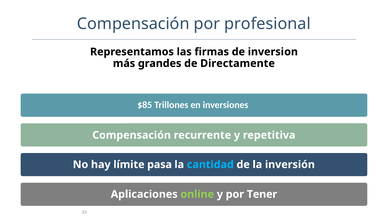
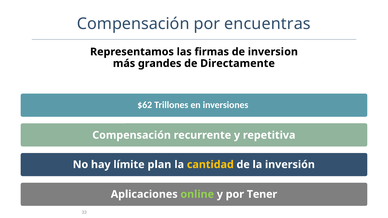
profesional: profesional -> encuentras (267, 24)
$85: $85 -> $62 (145, 105)
pasa: pasa -> plan (159, 165)
cantidad colour: light blue -> yellow (210, 165)
